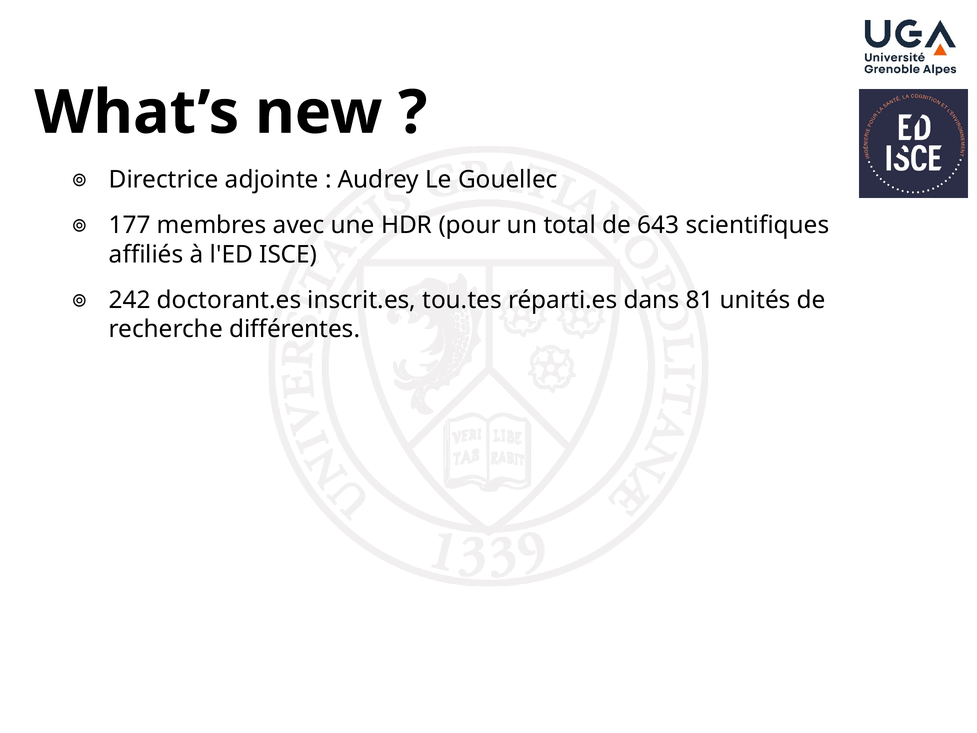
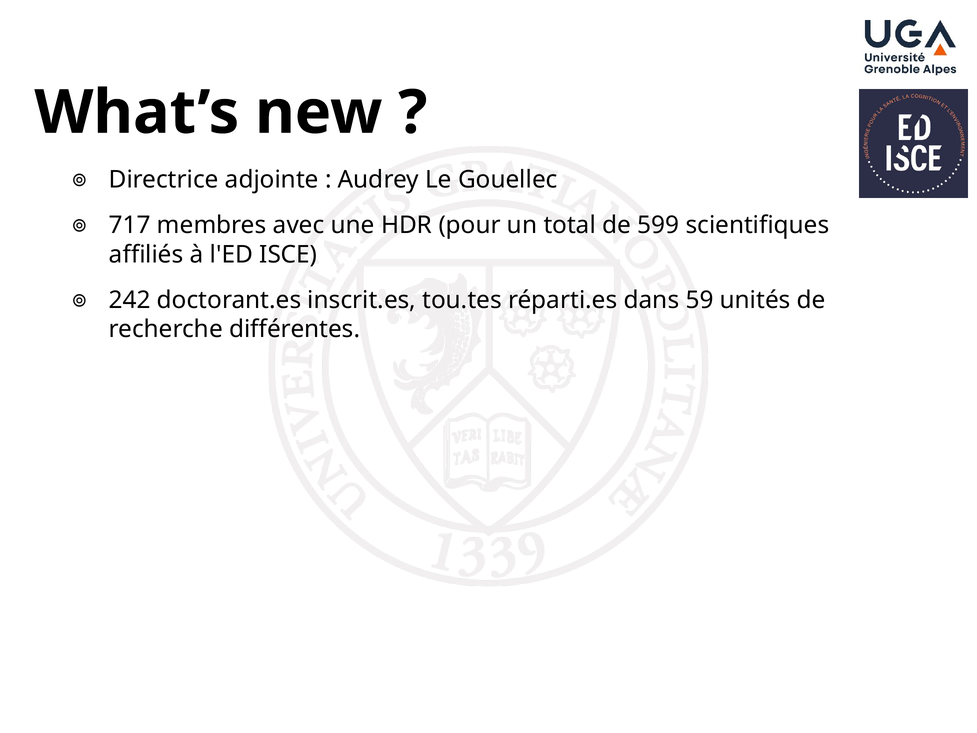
177: 177 -> 717 (130, 225)
643: 643 -> 599 (658, 225)
81: 81 -> 59 (700, 300)
